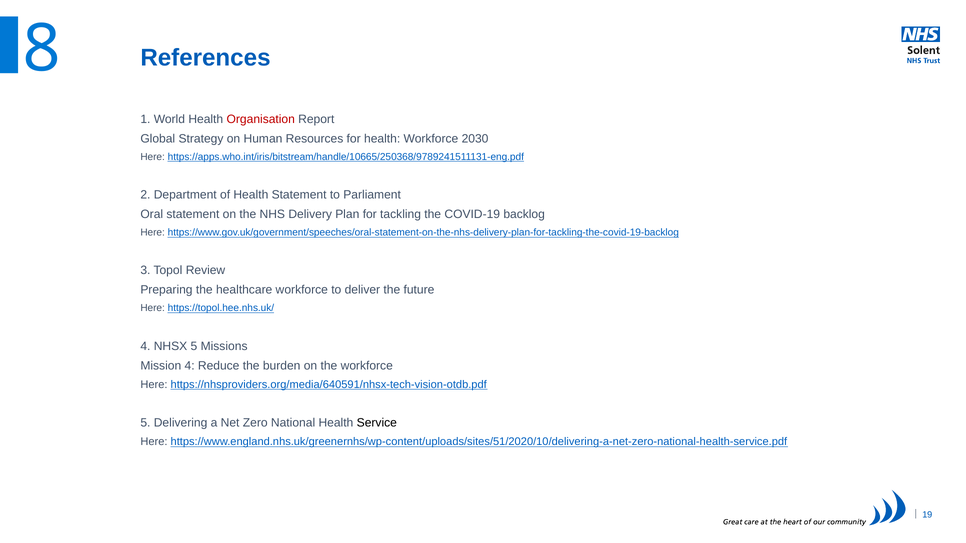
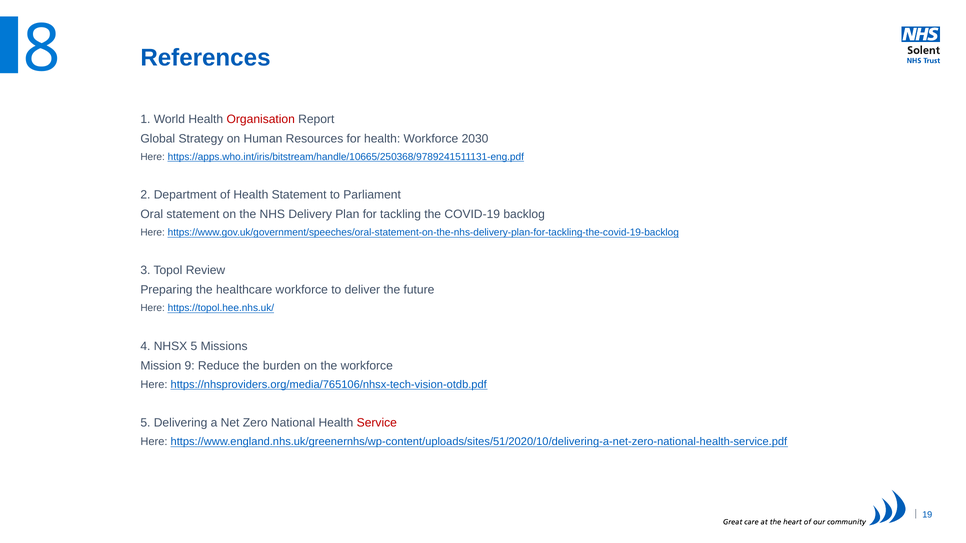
Mission 4: 4 -> 9 (190, 366)
https://nhsproviders.org/media/640591/nhsx-tech-vision-otdb.pdf: https://nhsproviders.org/media/640591/nhsx-tech-vision-otdb.pdf -> https://nhsproviders.org/media/765106/nhsx-tech-vision-otdb.pdf (329, 385)
Service colour: black -> red (377, 423)
